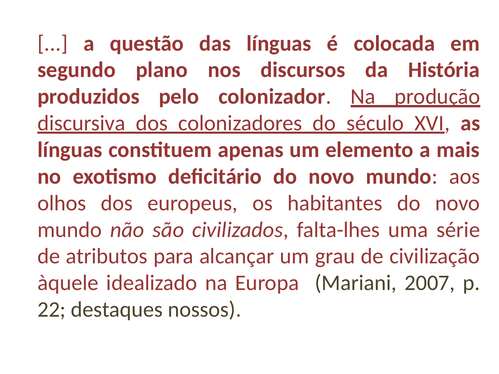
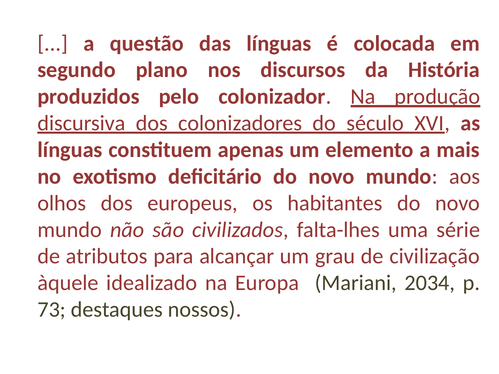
2007: 2007 -> 2034 (430, 283)
22: 22 -> 73 (52, 310)
